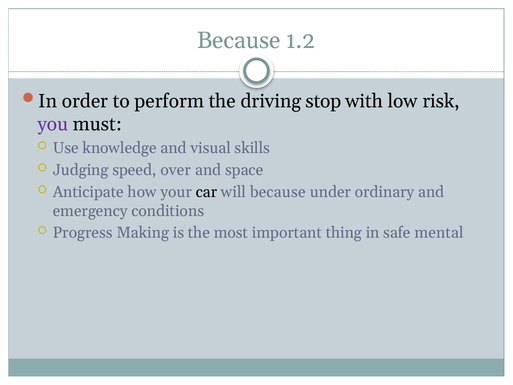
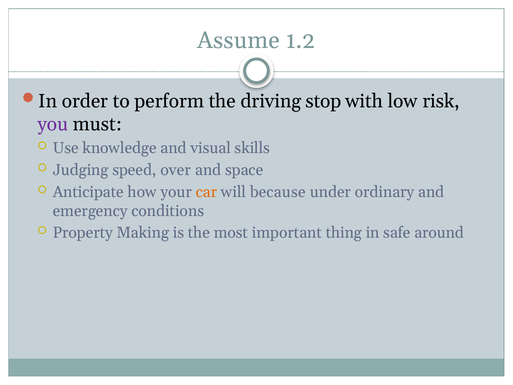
Because: Because -> Assume (239, 40)
car colour: black -> orange (206, 192)
Progress: Progress -> Property (83, 233)
mental: mental -> around (439, 233)
